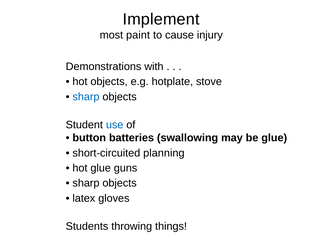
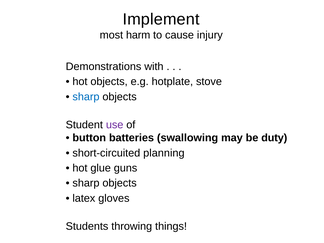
paint: paint -> harm (138, 35)
use colour: blue -> purple (115, 125)
be glue: glue -> duty (274, 138)
